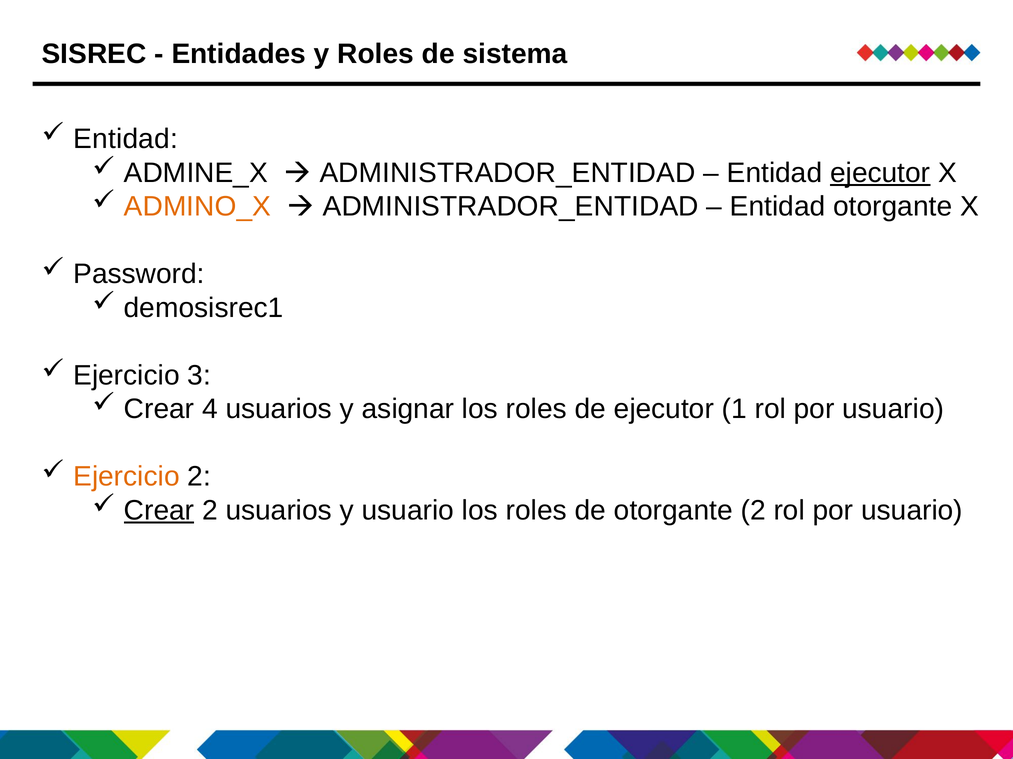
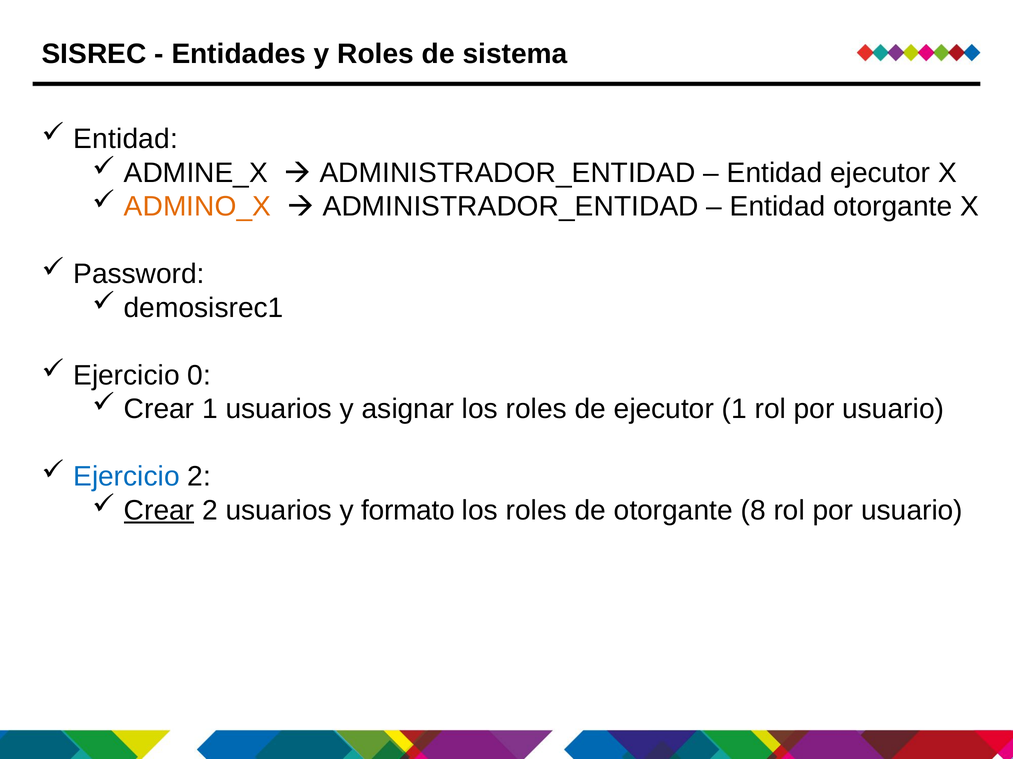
ejecutor underline: present -> none (880, 173)
3: 3 -> 0 (199, 376)
Crear 4: 4 -> 1 (210, 410)
Ejercicio colour: orange -> blue (126, 477)
y usuario: usuario -> formato (408, 511)
otorgante 2: 2 -> 8 (753, 511)
